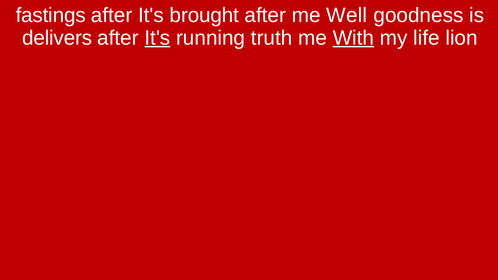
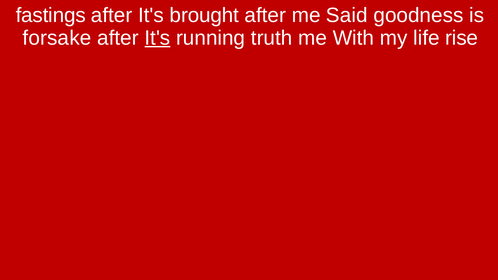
Well: Well -> Said (347, 15)
delivers: delivers -> forsake (57, 38)
With underline: present -> none (353, 38)
lion: lion -> rise (462, 38)
